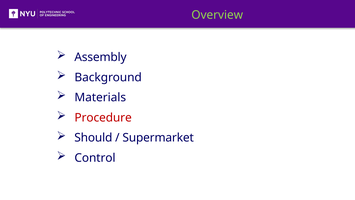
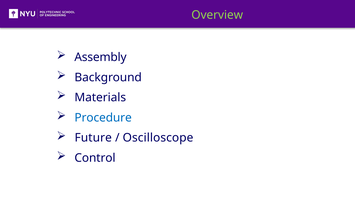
Procedure colour: red -> blue (103, 117)
Should: Should -> Future (93, 138)
Supermarket: Supermarket -> Oscilloscope (158, 138)
